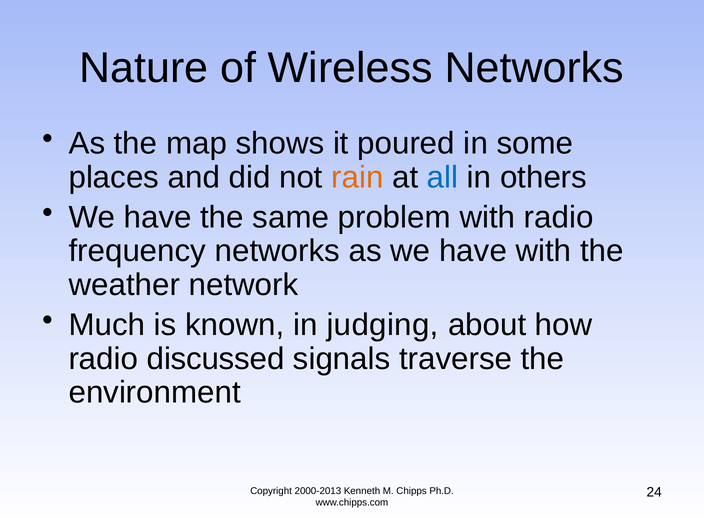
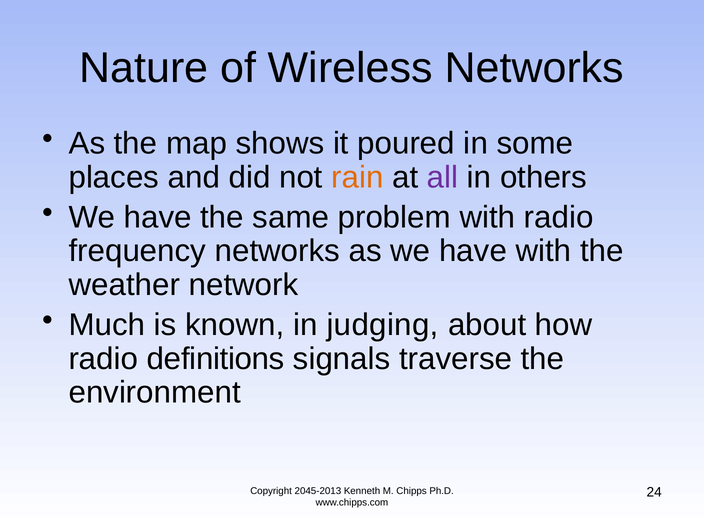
all colour: blue -> purple (443, 177)
discussed: discussed -> definitions (216, 359)
2000-2013: 2000-2013 -> 2045-2013 (318, 491)
